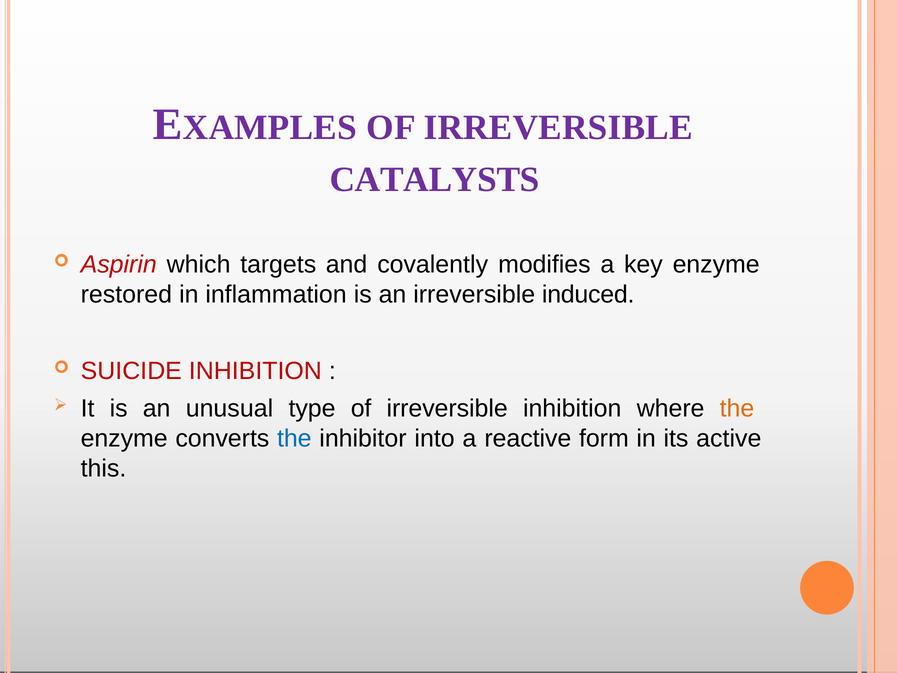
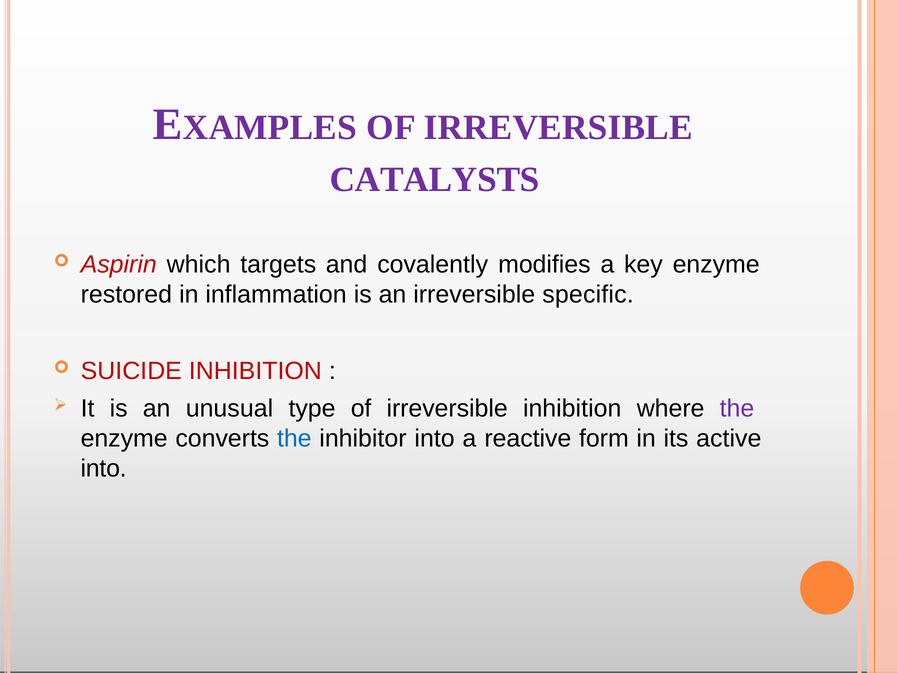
induced: induced -> specific (588, 294)
the colour: orange -> purple (737, 408)
this: this -> into (104, 468)
